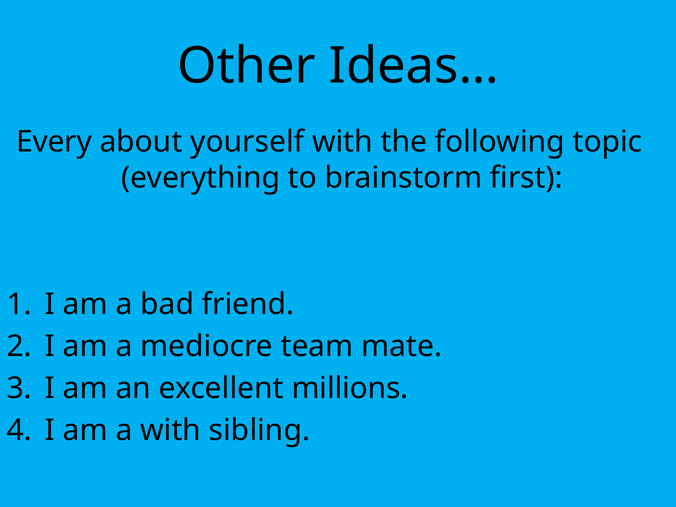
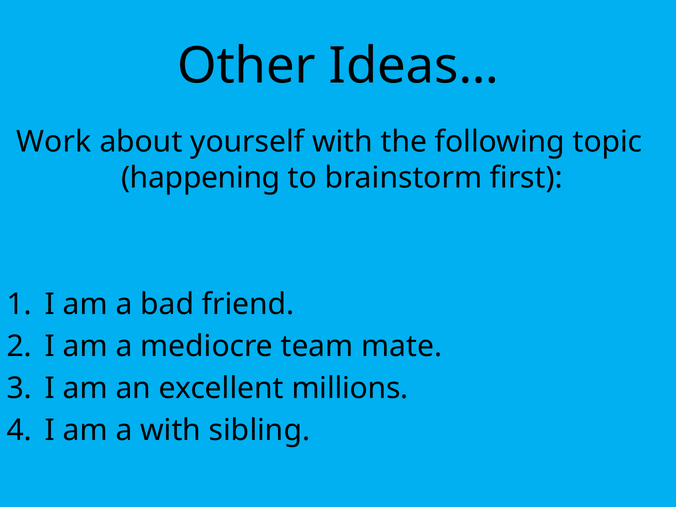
Every: Every -> Work (54, 142)
everything: everything -> happening (201, 178)
